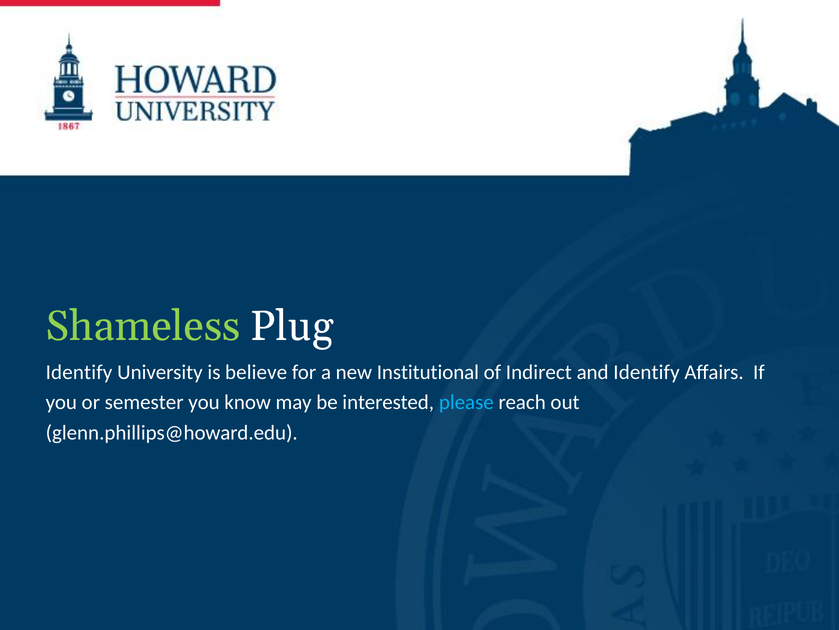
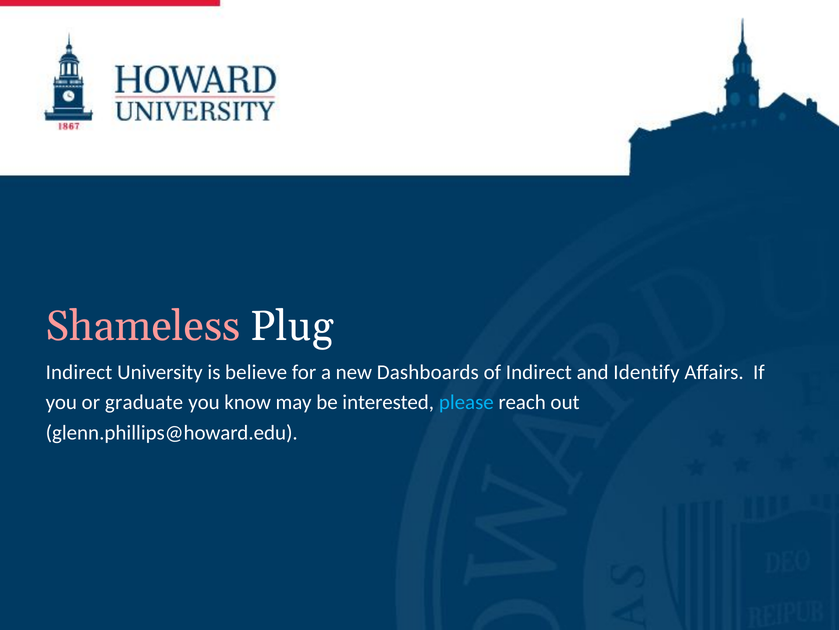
Shameless colour: light green -> pink (143, 326)
Identify: Identify -> Indirect (79, 372)
Institutional: Institutional -> Dashboards (428, 372)
semester: semester -> graduate (144, 402)
